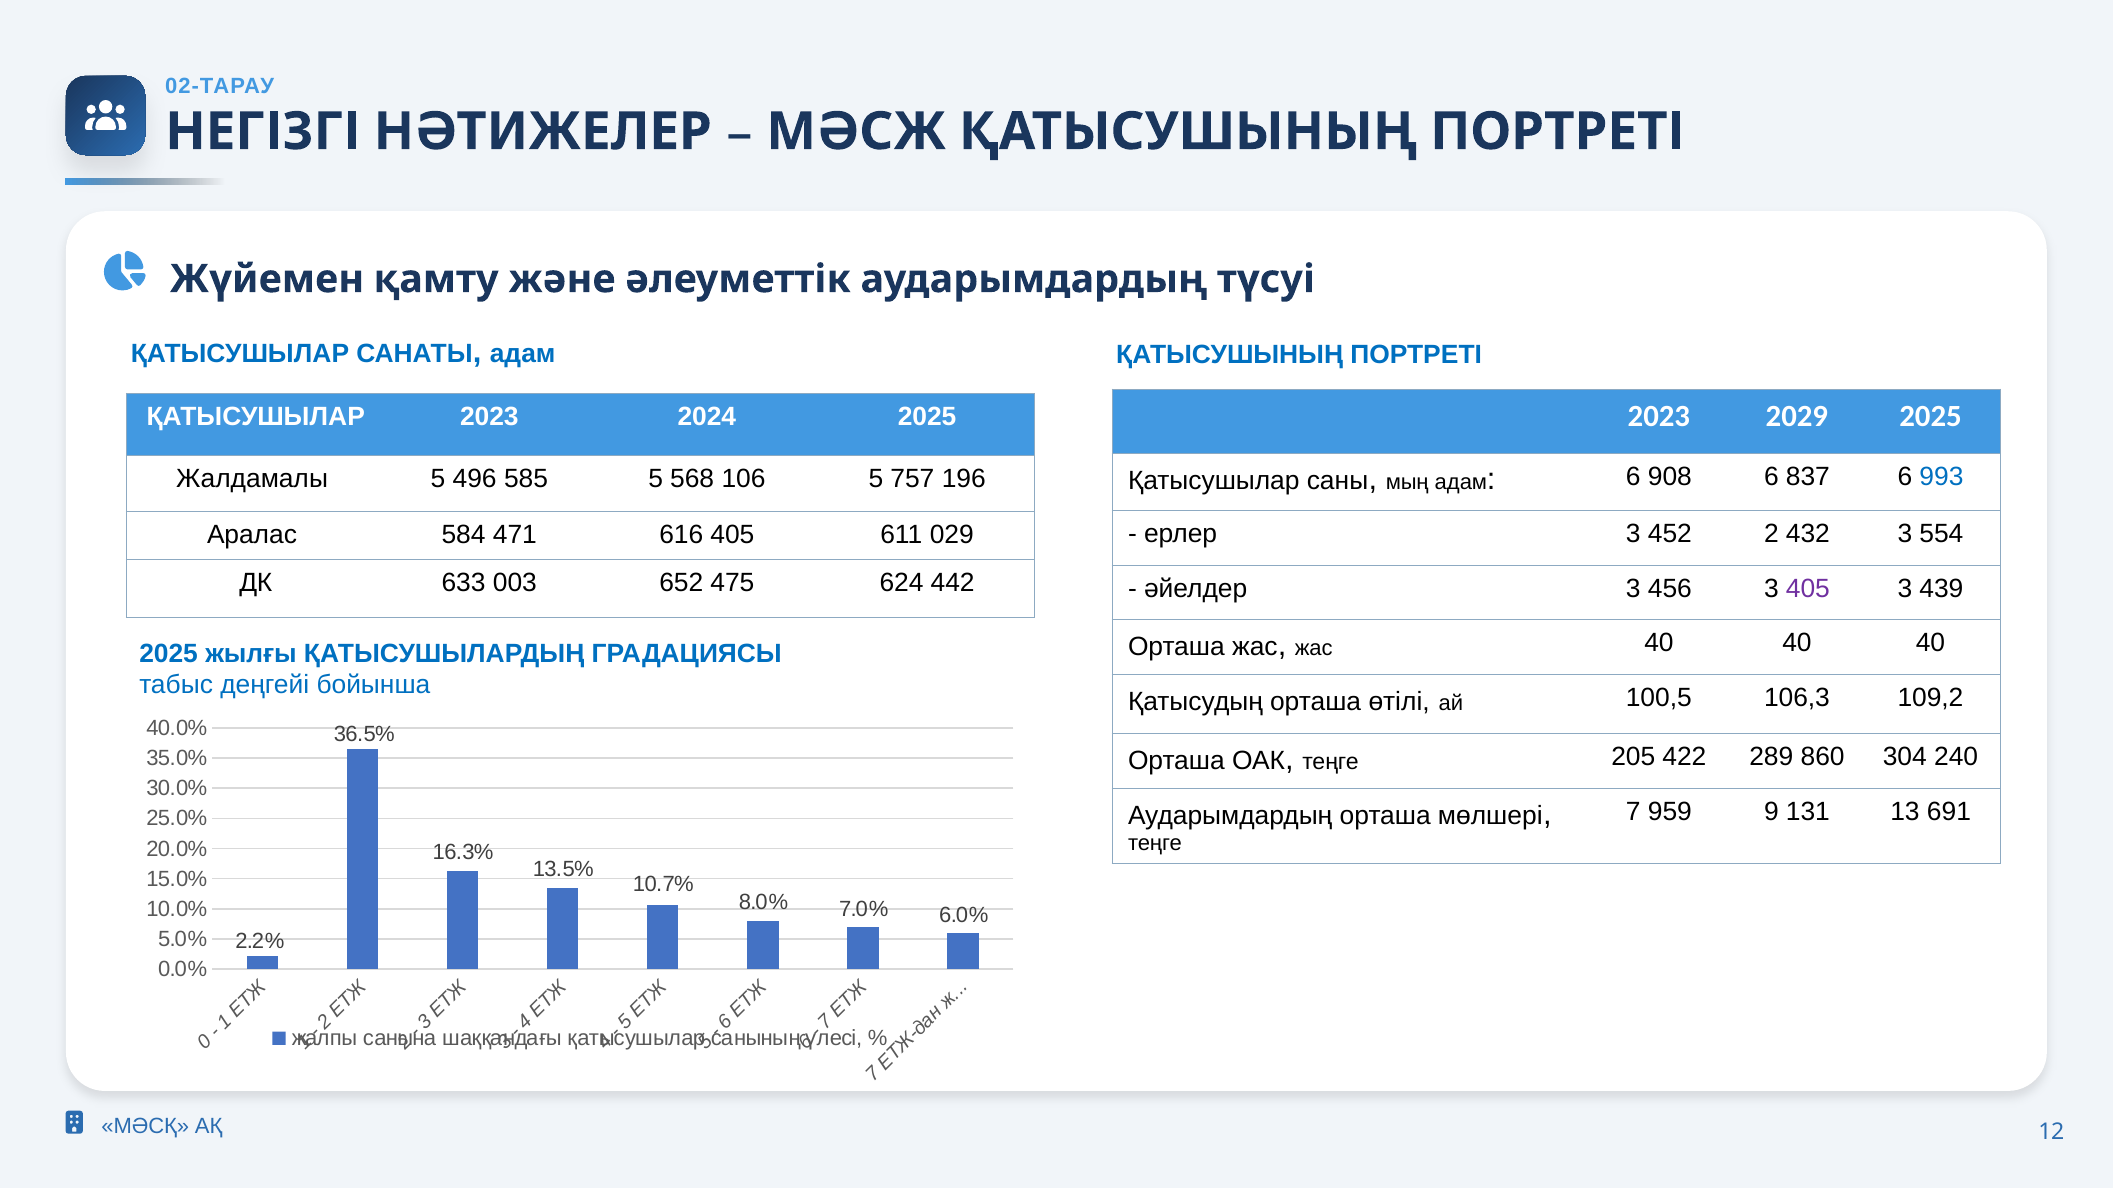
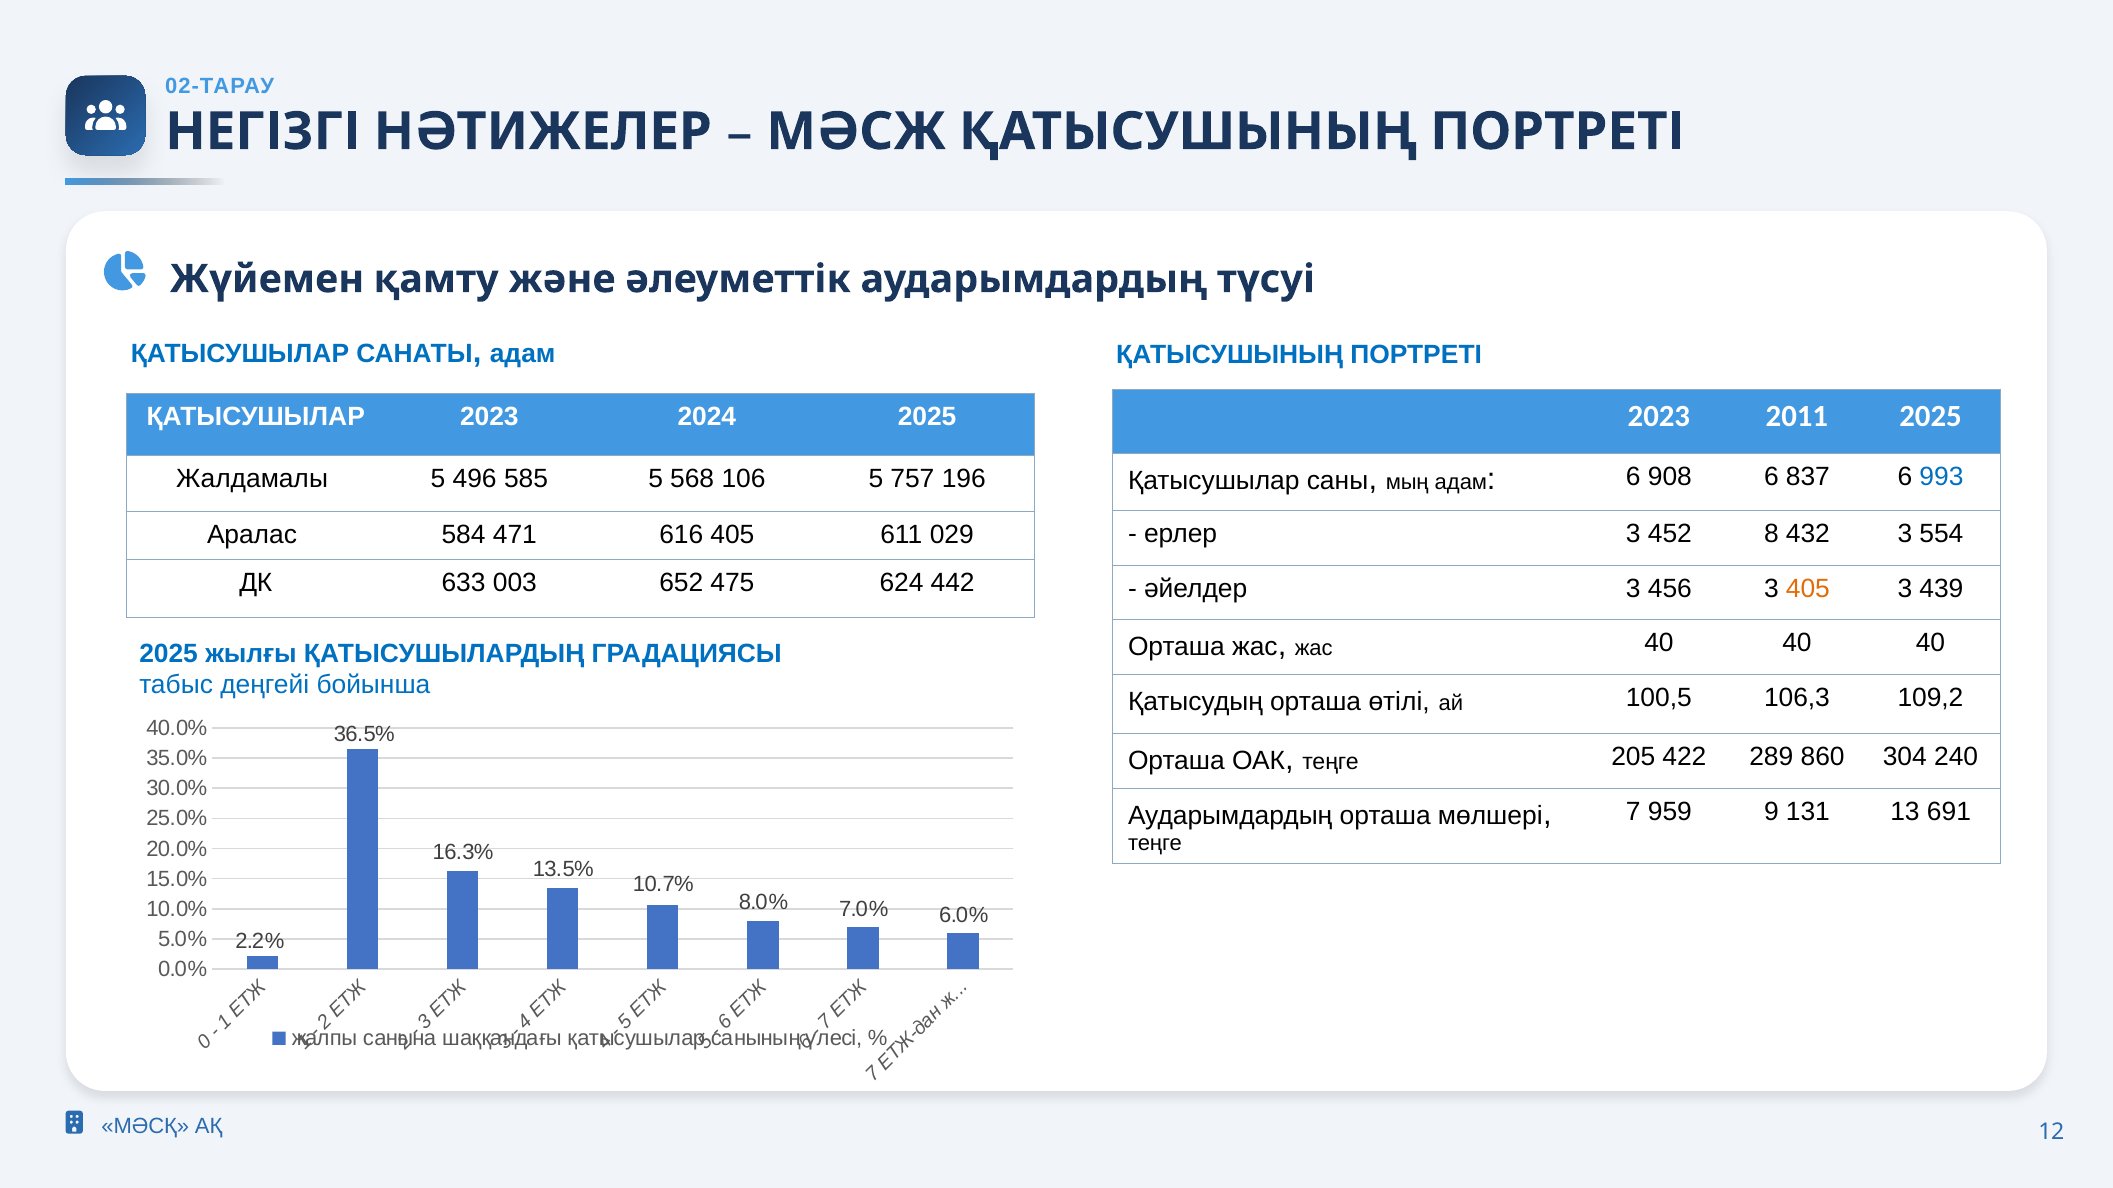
2029: 2029 -> 2011 (1797, 416)
452 2: 2 -> 8 (1771, 534)
405 colour: purple -> orange (1808, 589)
